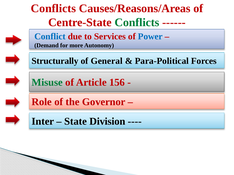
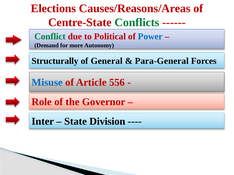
Conflicts: Conflicts -> Elections (53, 8)
Conflict colour: blue -> green (50, 36)
Services: Services -> Political (110, 36)
Para-Political: Para-Political -> Para-General (162, 61)
Misuse colour: green -> blue (47, 83)
156: 156 -> 556 (117, 83)
